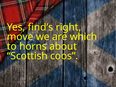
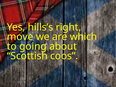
find’s: find’s -> hills’s (40, 27)
horns: horns -> going (33, 46)
